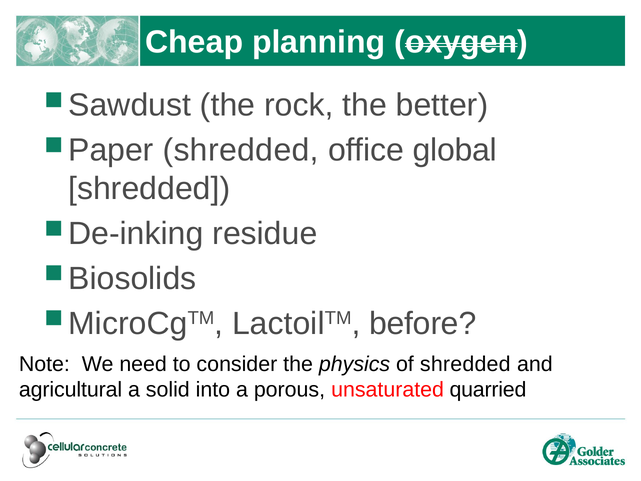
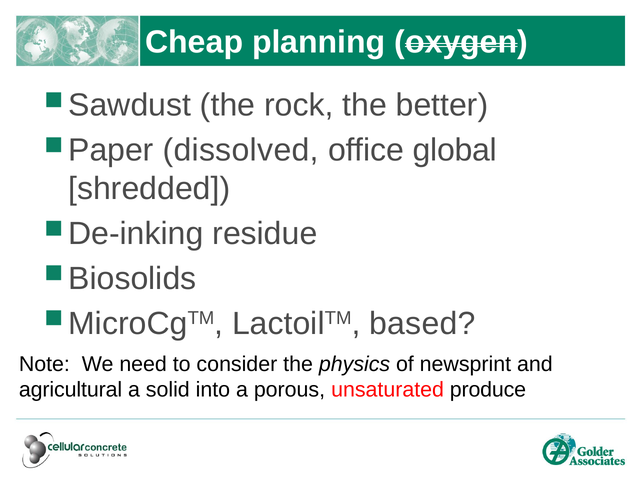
shredded: shredded -> dissolved (241, 150)
before: before -> based (423, 323)
of shredded: shredded -> newsprint (465, 364)
quarried: quarried -> produce (488, 389)
